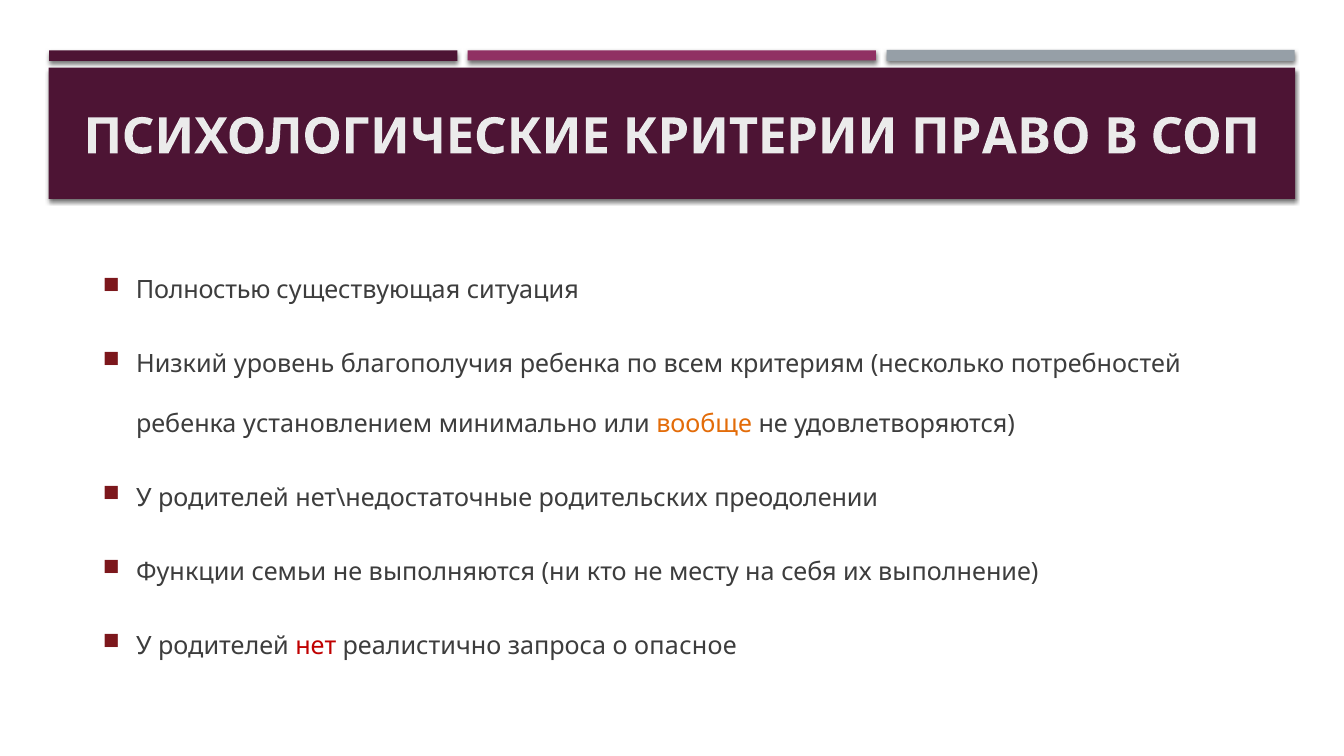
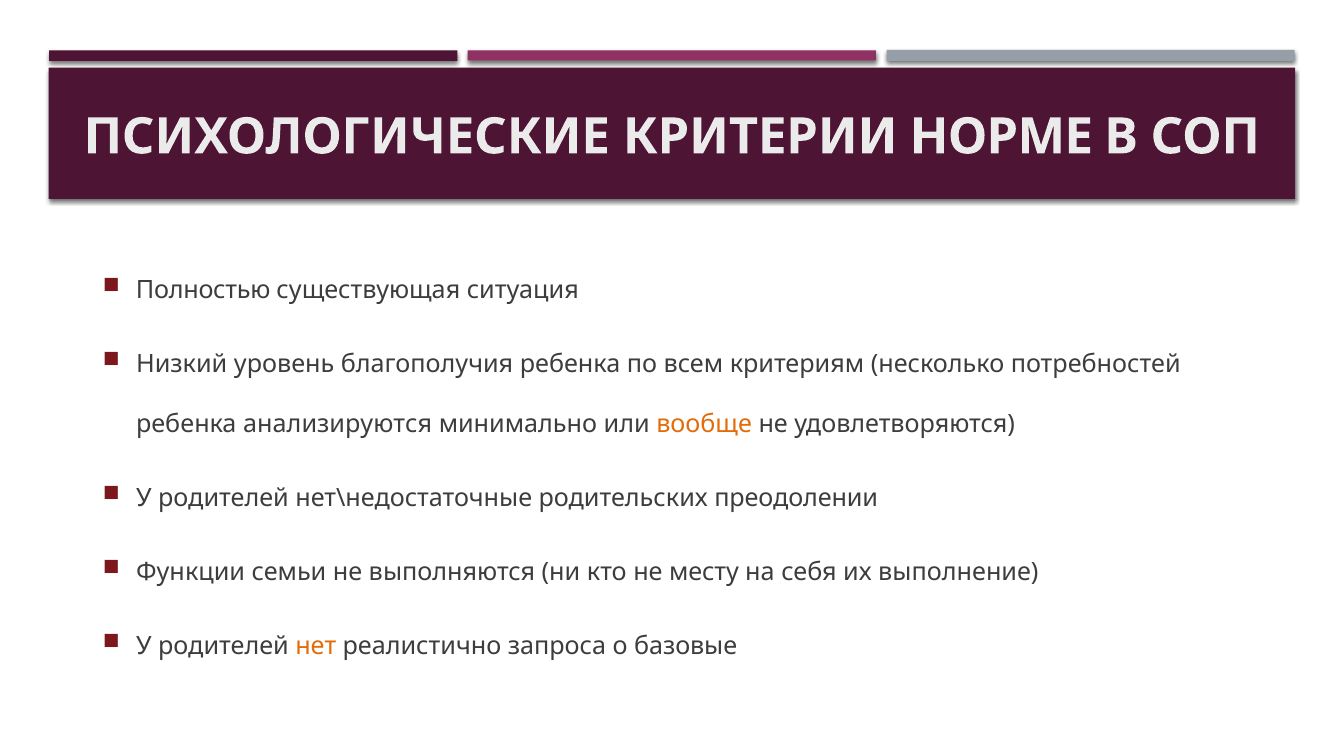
ПРАВО: ПРАВО -> НОРМЕ (1001, 137)
установлением: установлением -> анализируются (338, 424)
нет colour: red -> orange (316, 646)
опасное: опасное -> базовые (686, 646)
